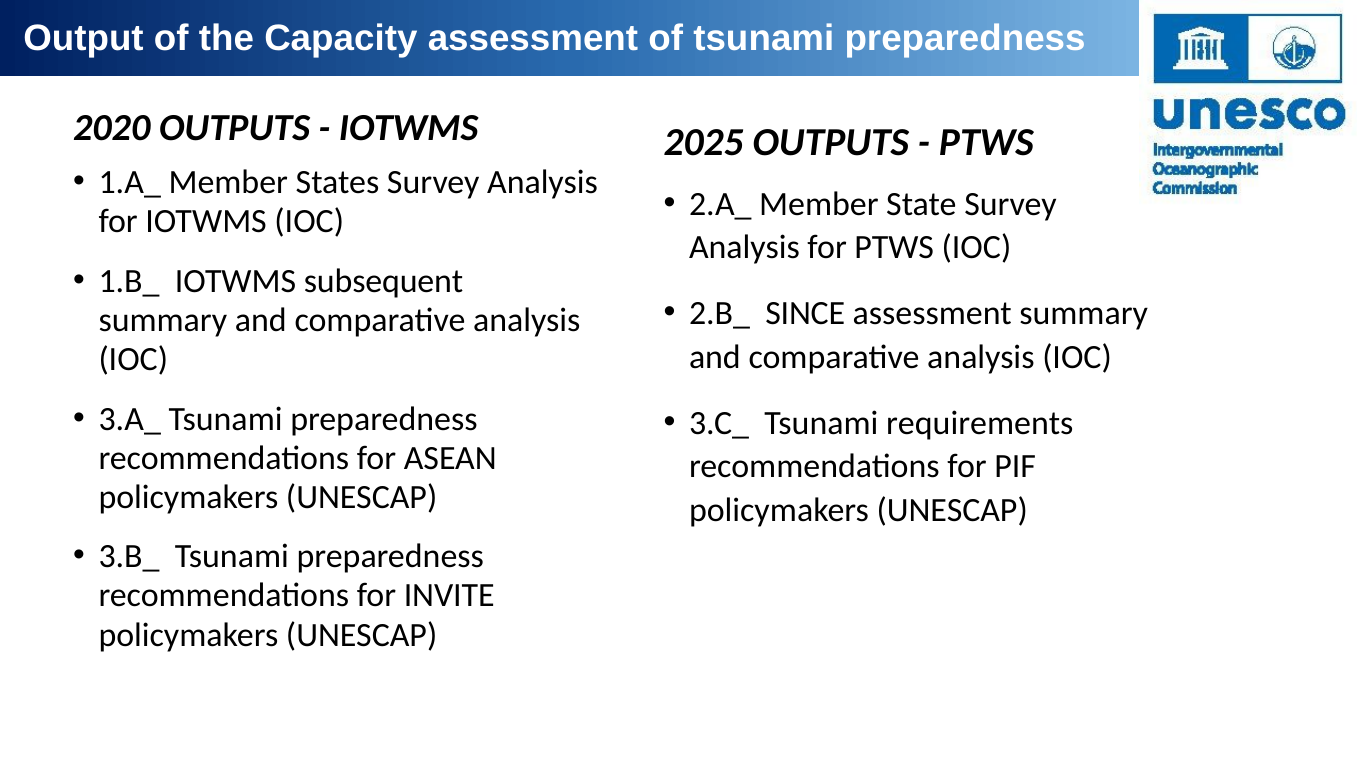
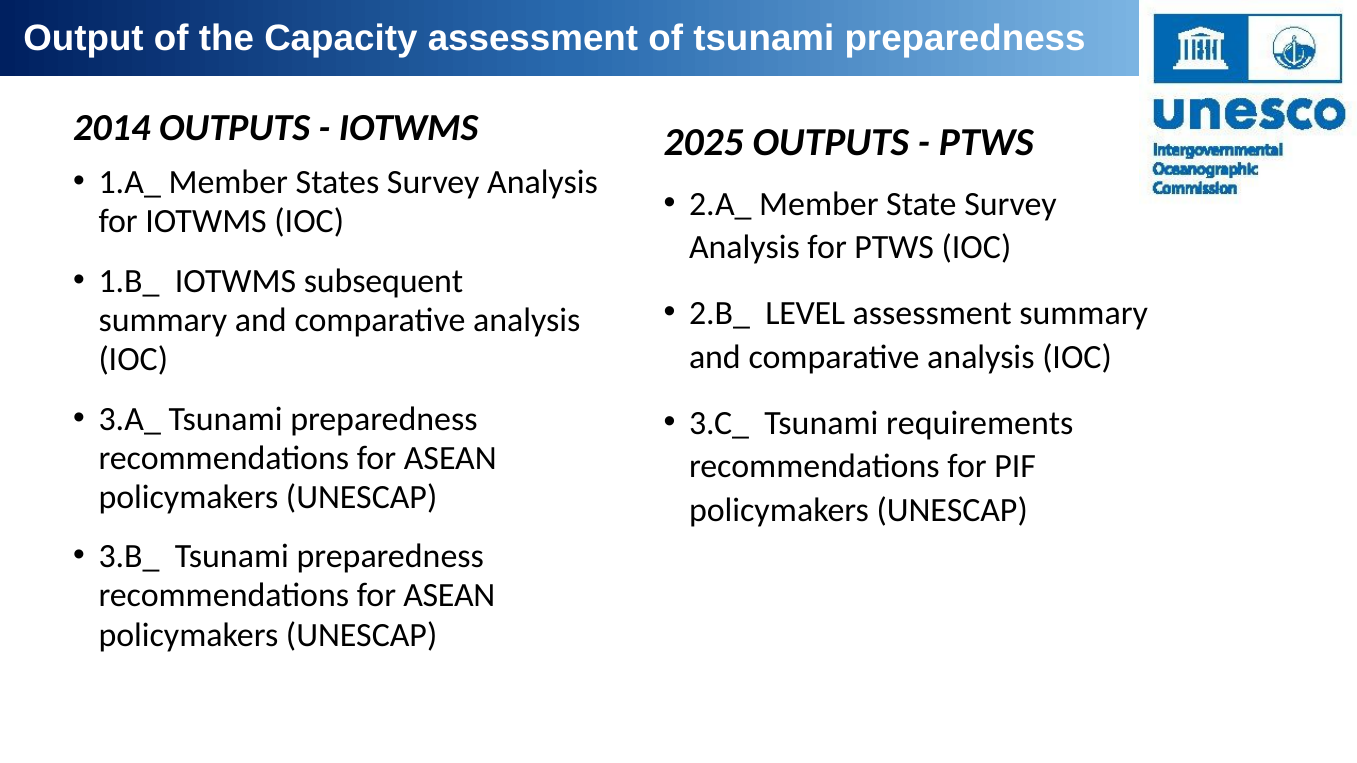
2020: 2020 -> 2014 (112, 128)
SINCE: SINCE -> LEVEL (805, 314)
INVITE: INVITE -> ASEAN (449, 596)
